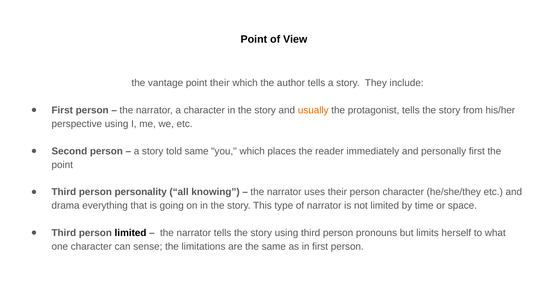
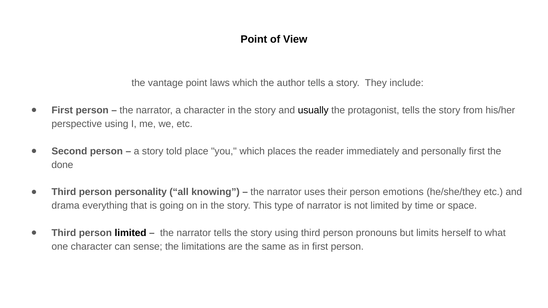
point their: their -> laws (220, 83)
usually colour: orange -> black (313, 110)
told same: same -> place (197, 151)
point: point -> done (62, 165)
person character: character -> emotions (403, 192)
